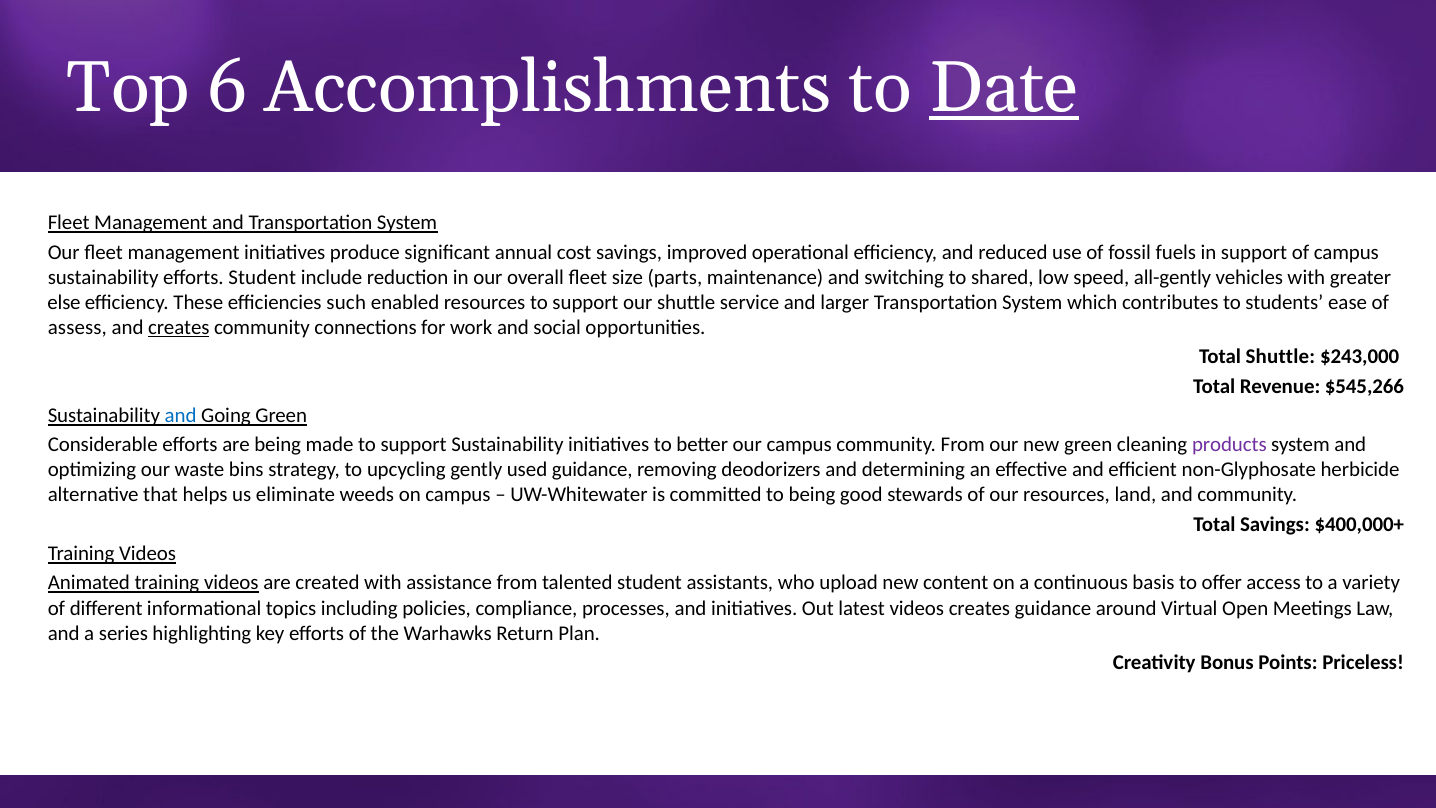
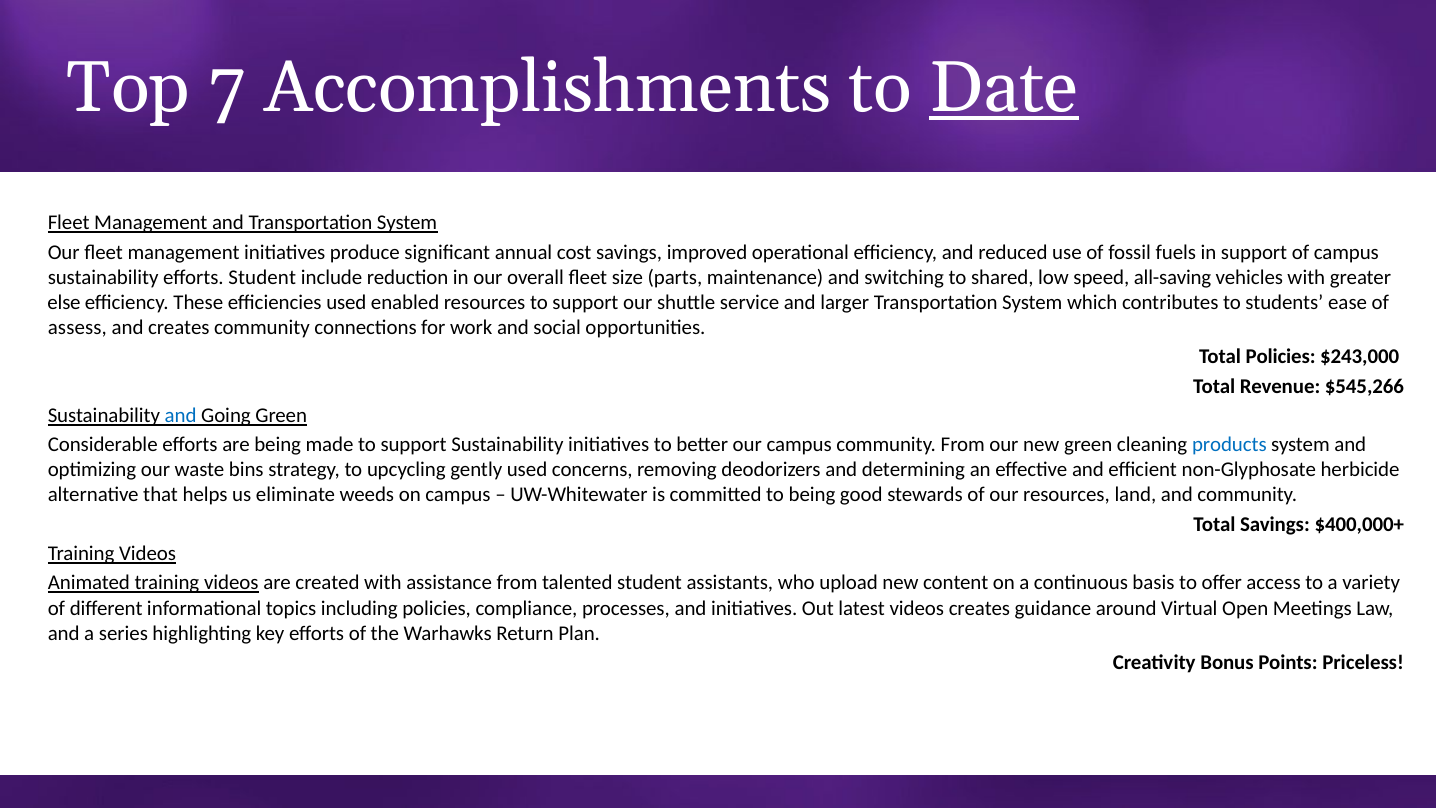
6: 6 -> 7 (228, 87)
all-gently: all-gently -> all-saving (1173, 277)
efficiencies such: such -> used (346, 302)
creates underline: present -> none (179, 328)
Total Shuttle: Shuttle -> Policies (1281, 357)
products colour: purple -> blue (1229, 445)
used guidance: guidance -> concerns (592, 470)
